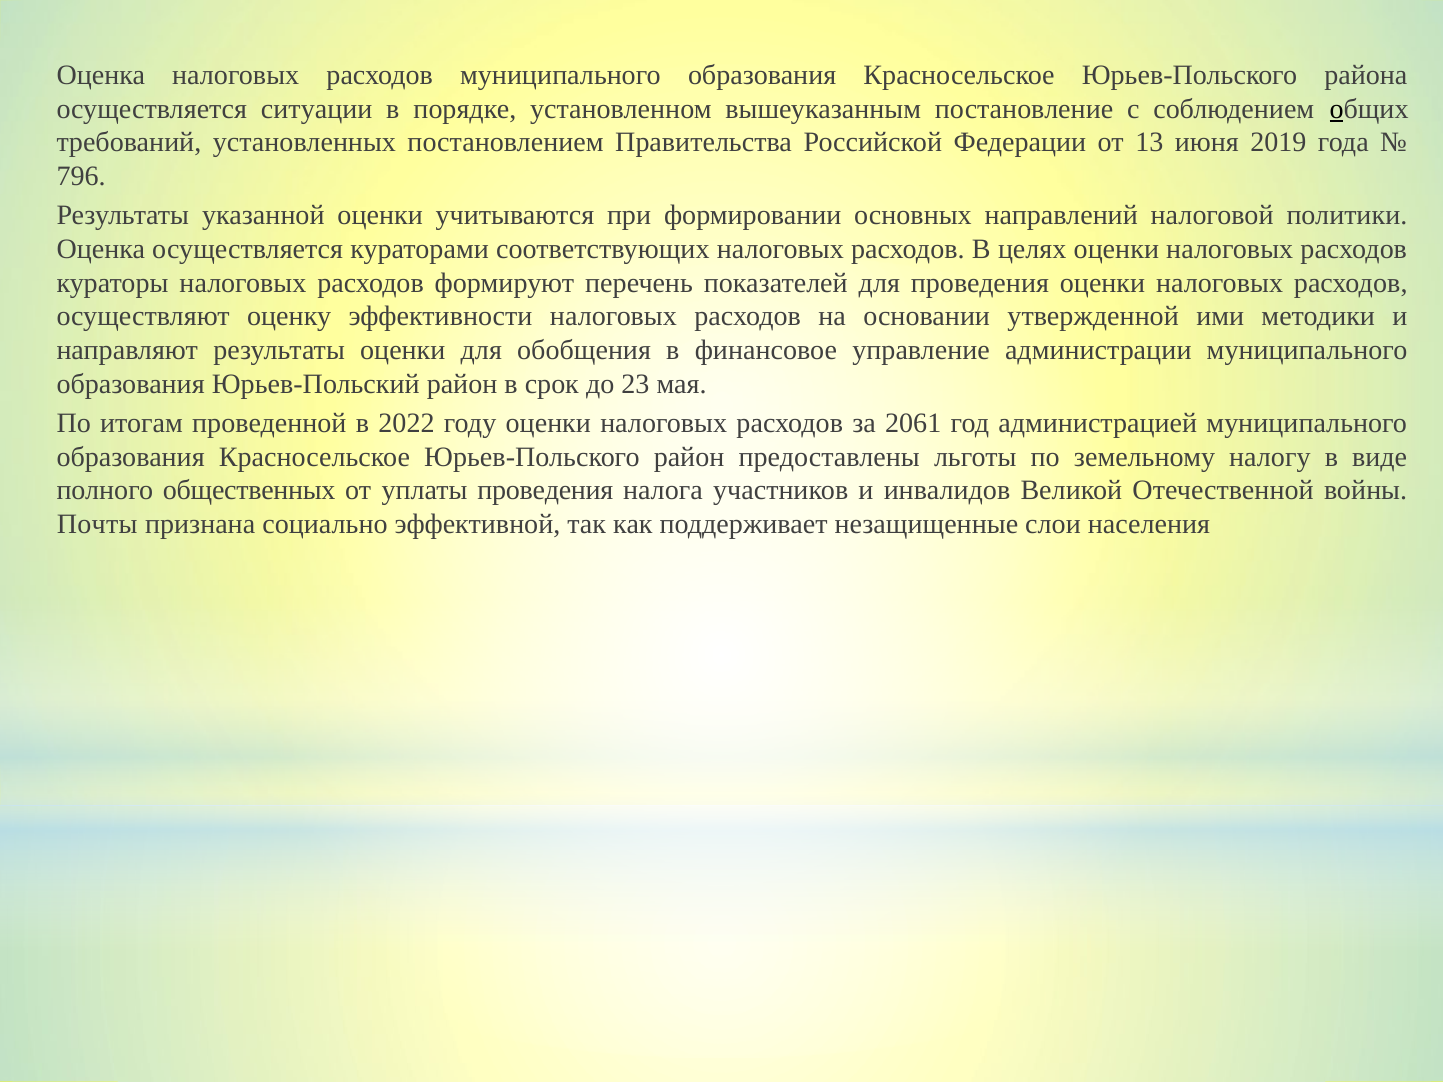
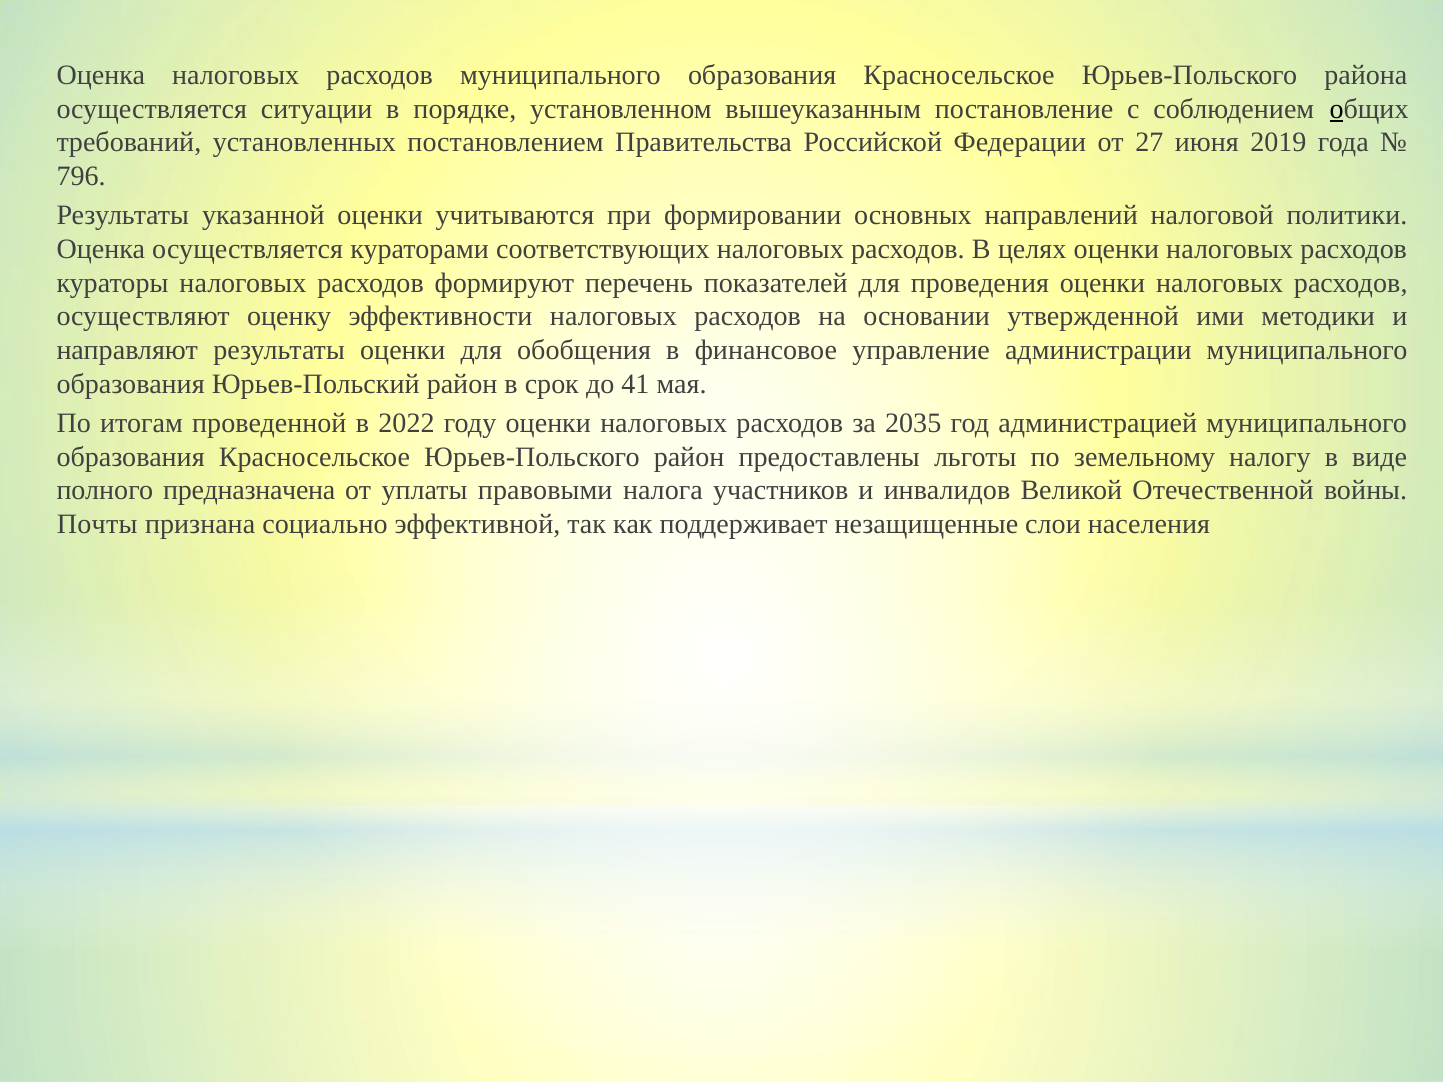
13: 13 -> 27 (1149, 143)
23: 23 -> 41 (635, 384)
2061: 2061 -> 2035 (913, 423)
общественных: общественных -> предназначена (249, 491)
уплаты проведения: проведения -> правовыми (545, 491)
